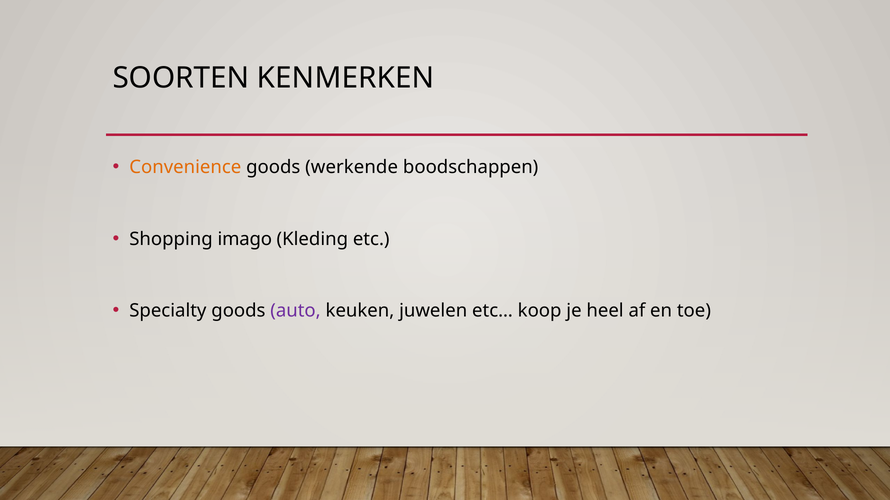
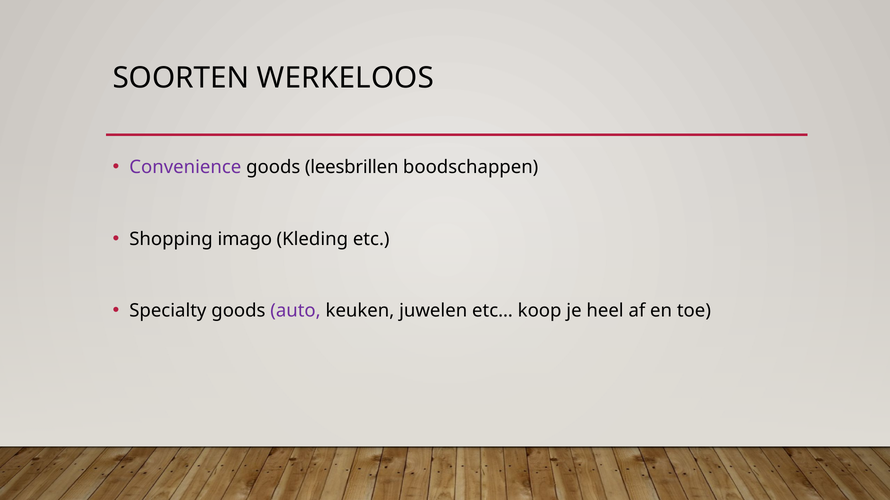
KENMERKEN: KENMERKEN -> WERKELOOS (346, 78)
Convenience colour: orange -> purple (185, 167)
werkende: werkende -> leesbrillen (352, 167)
